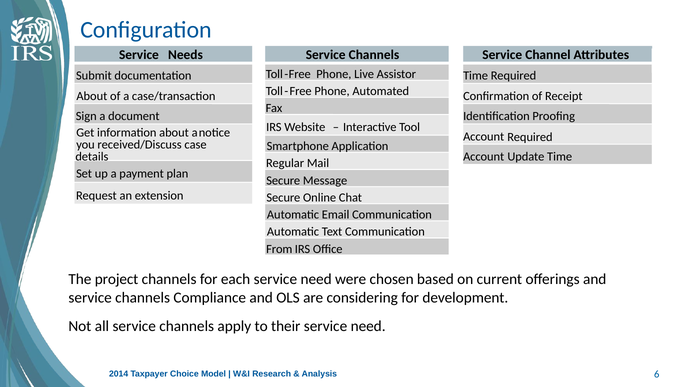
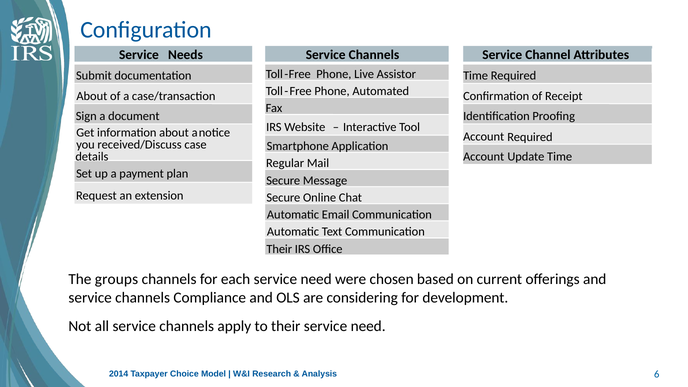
From: From -> Their (279, 249)
project: project -> groups (116, 279)
